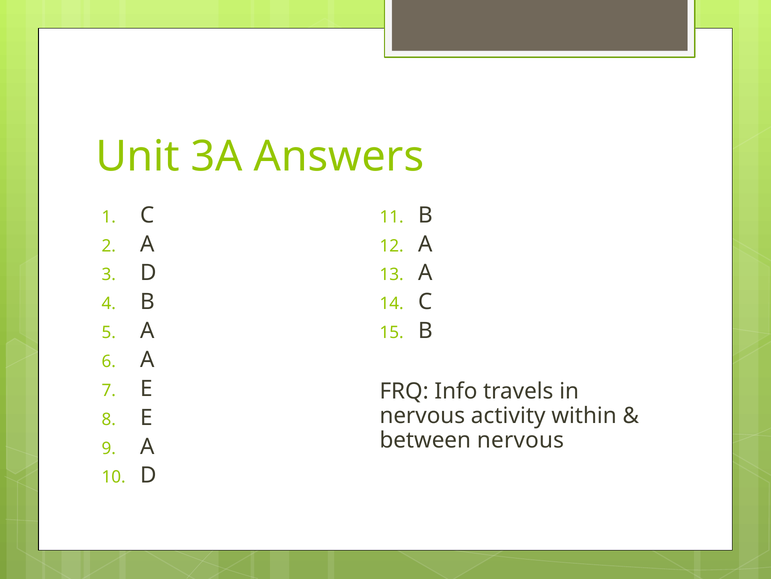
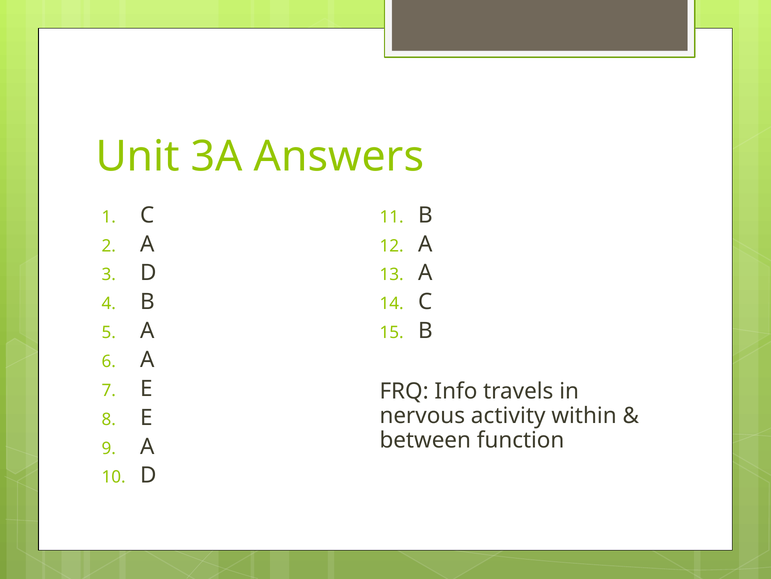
between nervous: nervous -> function (521, 440)
